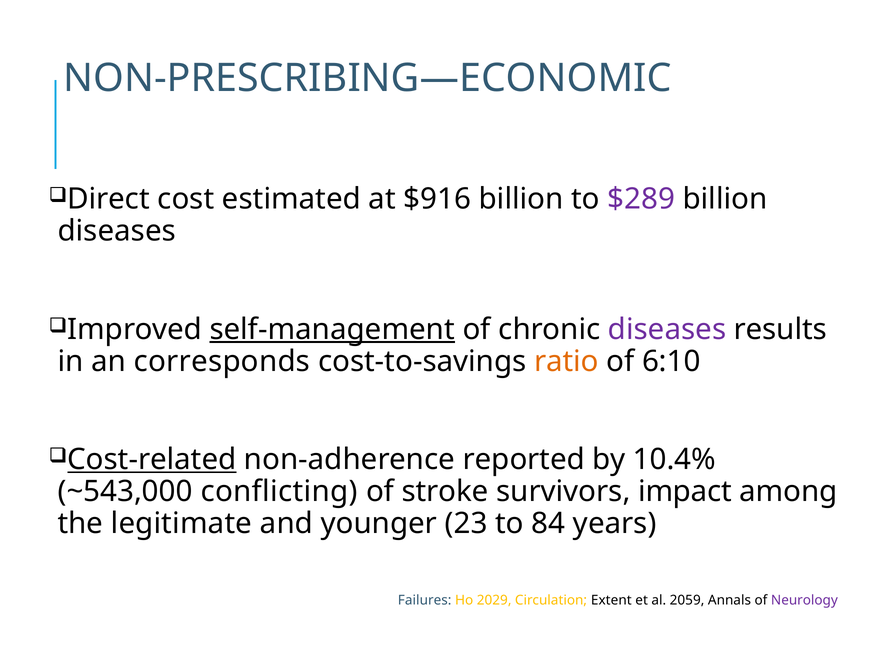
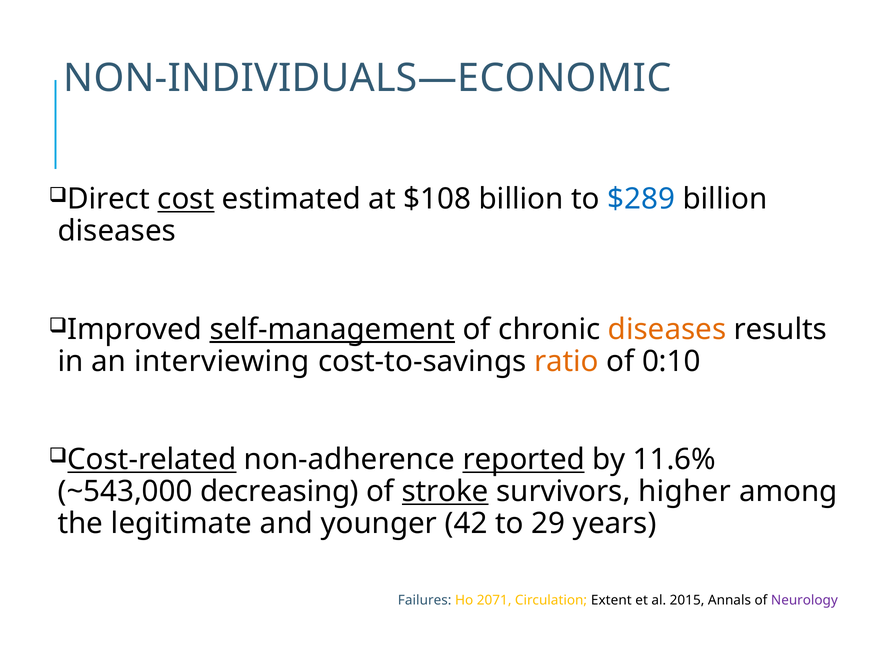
NON-PRESCRIBING—ECONOMIC: NON-PRESCRIBING—ECONOMIC -> NON-INDIVIDUALS—ECONOMIC (367, 78)
cost underline: none -> present (186, 199)
$916: $916 -> $108 (437, 199)
$289 colour: purple -> blue (641, 199)
diseases colour: purple -> orange (667, 329)
corresponds: corresponds -> interviewing (222, 361)
6:10: 6:10 -> 0:10 (671, 361)
reported underline: none -> present (524, 460)
10.4%: 10.4% -> 11.6% (674, 460)
conflicting: conflicting -> decreasing (279, 492)
stroke underline: none -> present (445, 492)
impact: impact -> higher (685, 492)
23: 23 -> 42 (466, 524)
84: 84 -> 29 (548, 524)
2029: 2029 -> 2071 (494, 601)
2059: 2059 -> 2015 (687, 601)
